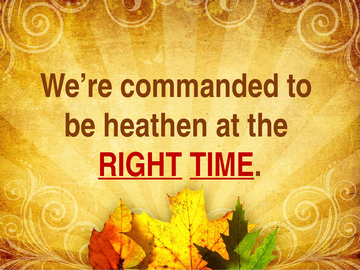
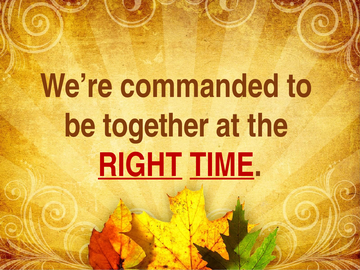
heathen: heathen -> together (156, 126)
